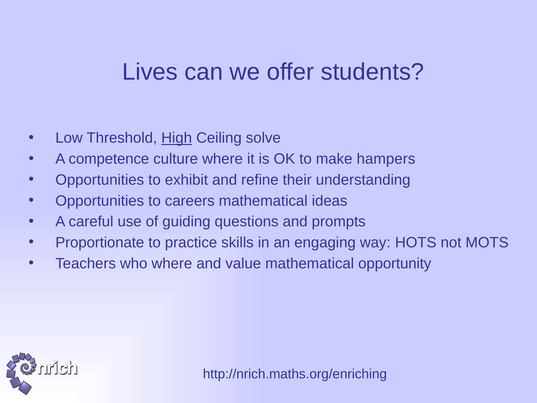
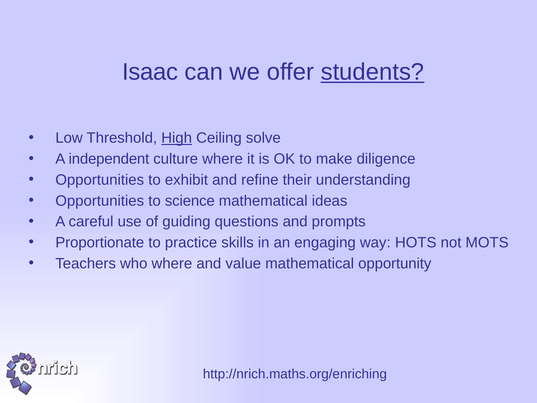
Lives: Lives -> Isaac (150, 72)
students underline: none -> present (372, 72)
competence: competence -> independent (109, 159)
hampers: hampers -> diligence (386, 159)
careers: careers -> science (190, 201)
